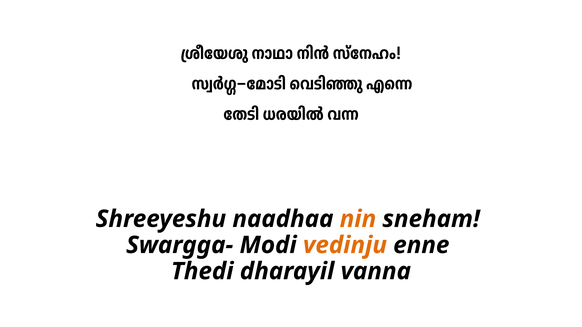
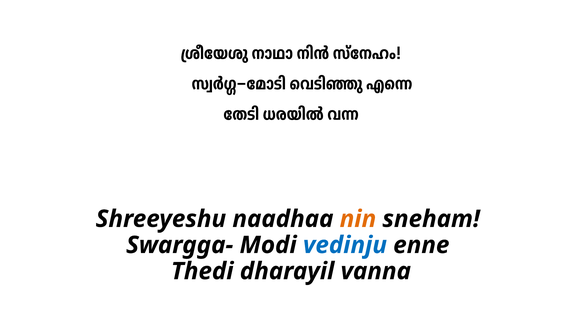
vedinju colour: orange -> blue (345, 245)
